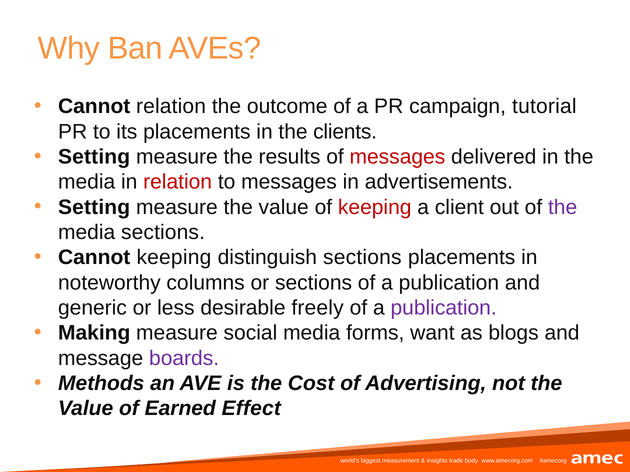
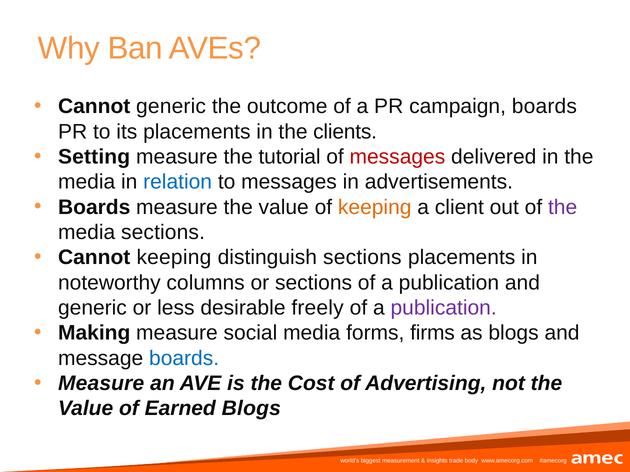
Cannot relation: relation -> generic (171, 107)
campaign tutorial: tutorial -> boards (544, 107)
results: results -> tutorial (290, 157)
relation colour: red -> blue (178, 182)
Setting: Setting -> Boards (94, 207)
keeping colour: red -> orange (375, 207)
want: want -> firms (433, 333)
boards colour: purple -> blue (184, 359)
Methods: Methods -> Measure (101, 384)
Earned Effect: Effect -> Blogs (251, 409)
